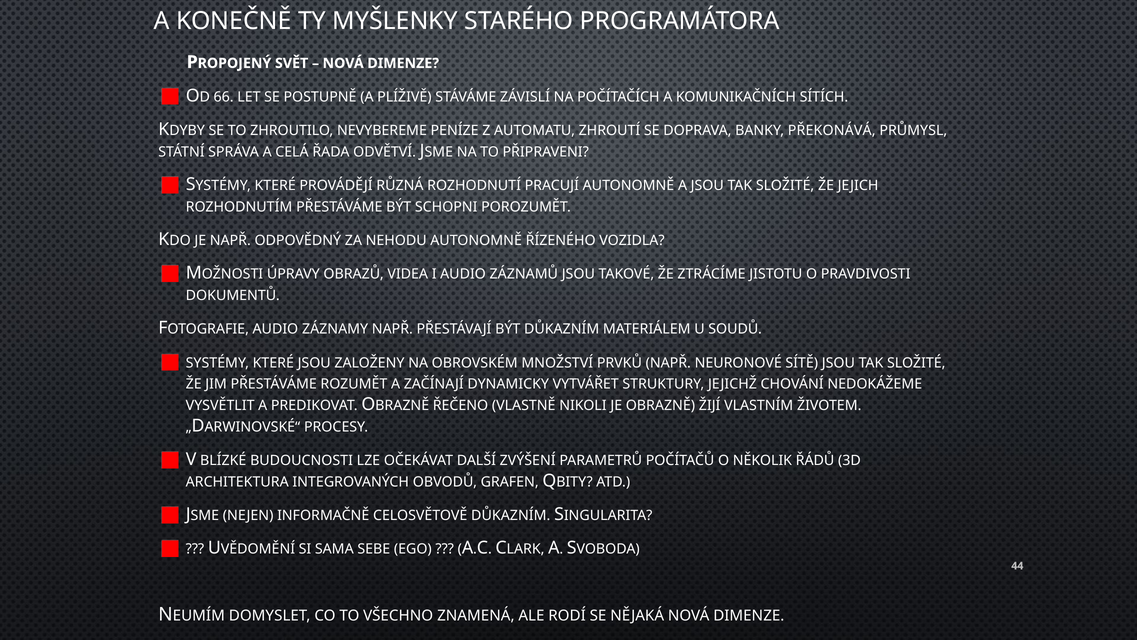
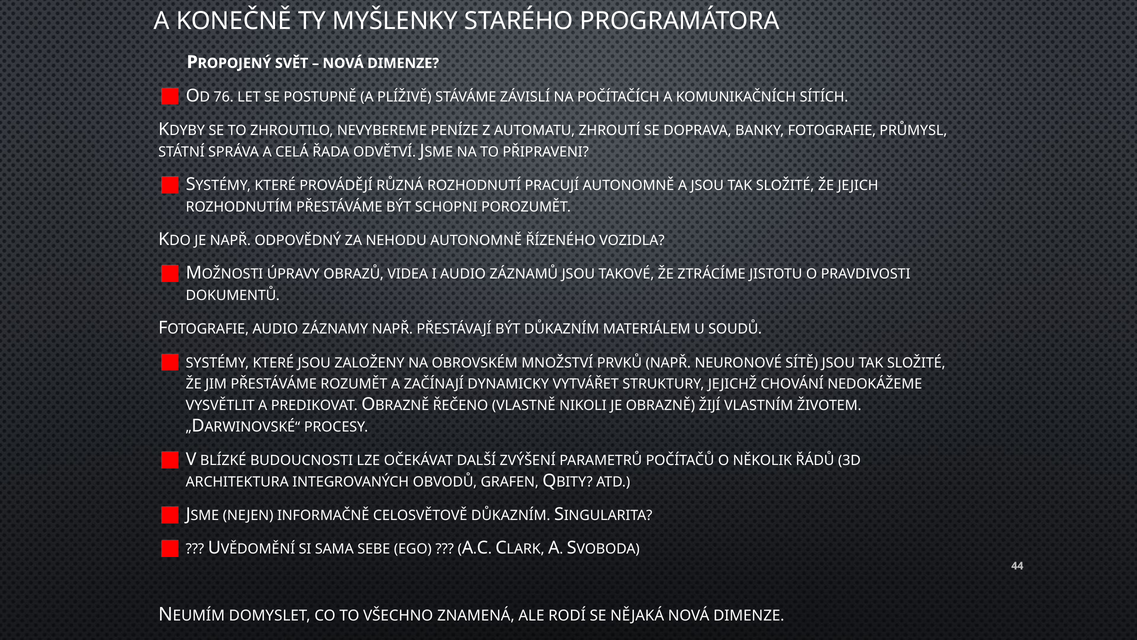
66: 66 -> 76 (224, 97)
BANKY PŘEKONÁVÁ: PŘEKONÁVÁ -> FOTOGRAFIE (832, 131)
